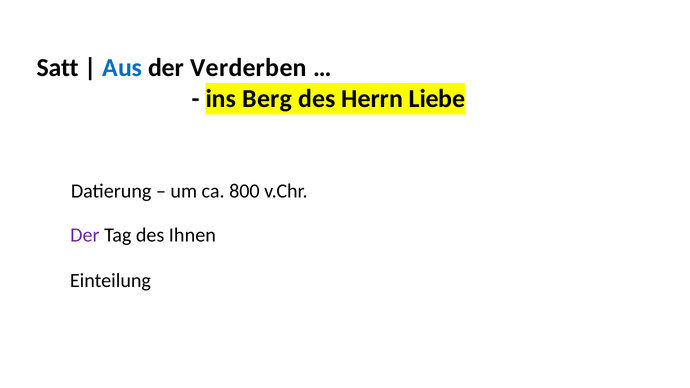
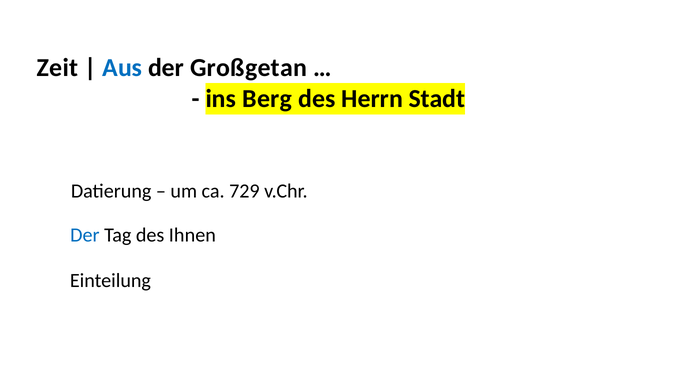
Satt: Satt -> Zeit (57, 68)
Verderben: Verderben -> Großgetan (248, 68)
Liebe: Liebe -> Stadt (437, 99)
800: 800 -> 729 (244, 191)
Der colour: purple -> blue (85, 235)
